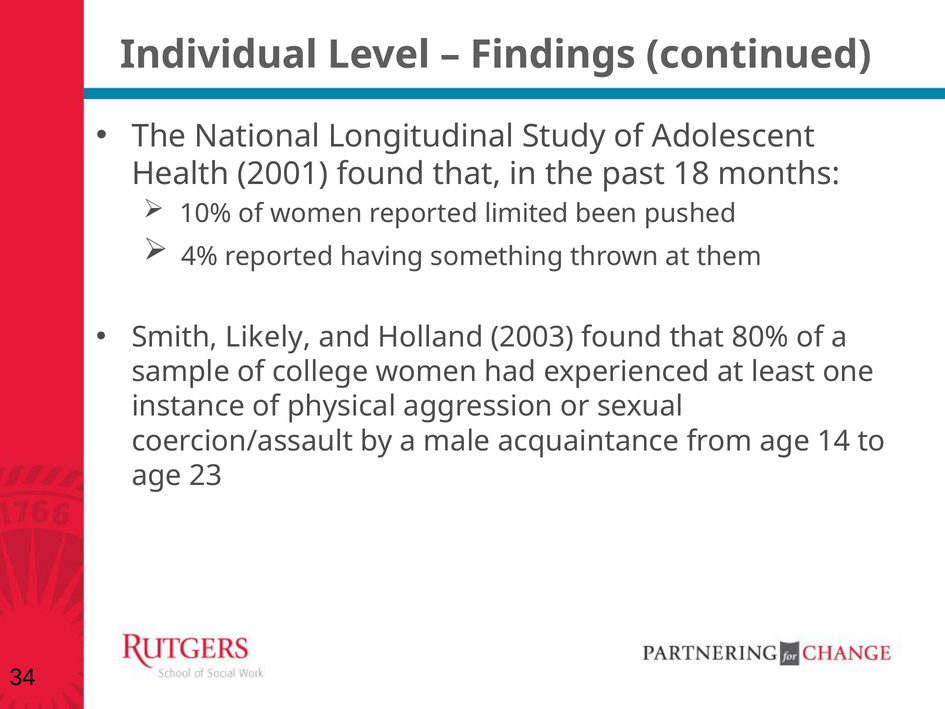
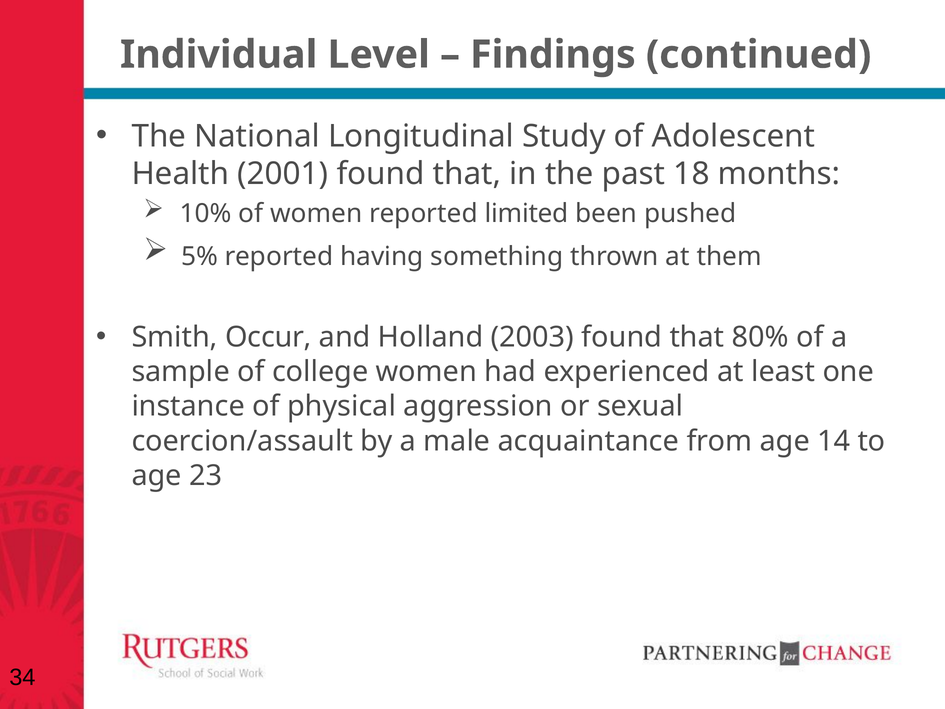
4%: 4% -> 5% (199, 256)
Likely: Likely -> Occur (268, 337)
